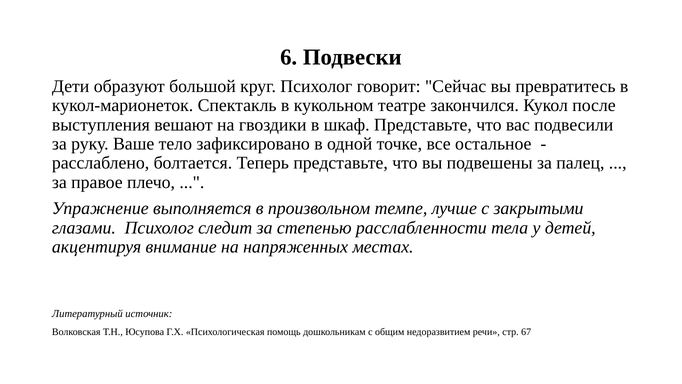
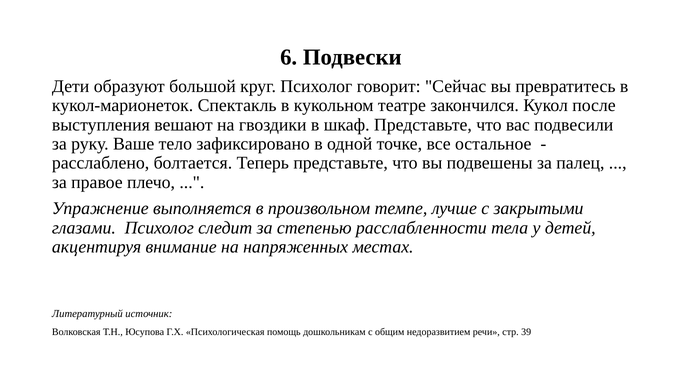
67: 67 -> 39 (526, 332)
